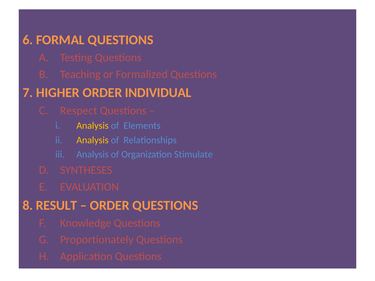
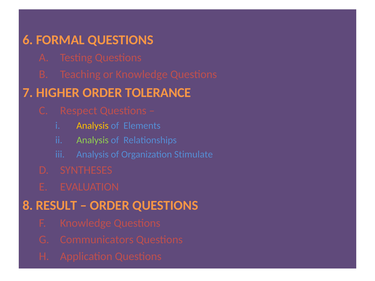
or Formalized: Formalized -> Knowledge (142, 74)
INDIVIDUAL: INDIVIDUAL -> TOLERANCE (158, 93)
Analysis colour: yellow -> light green (93, 140)
Proportionately: Proportionately -> Communicators (97, 240)
